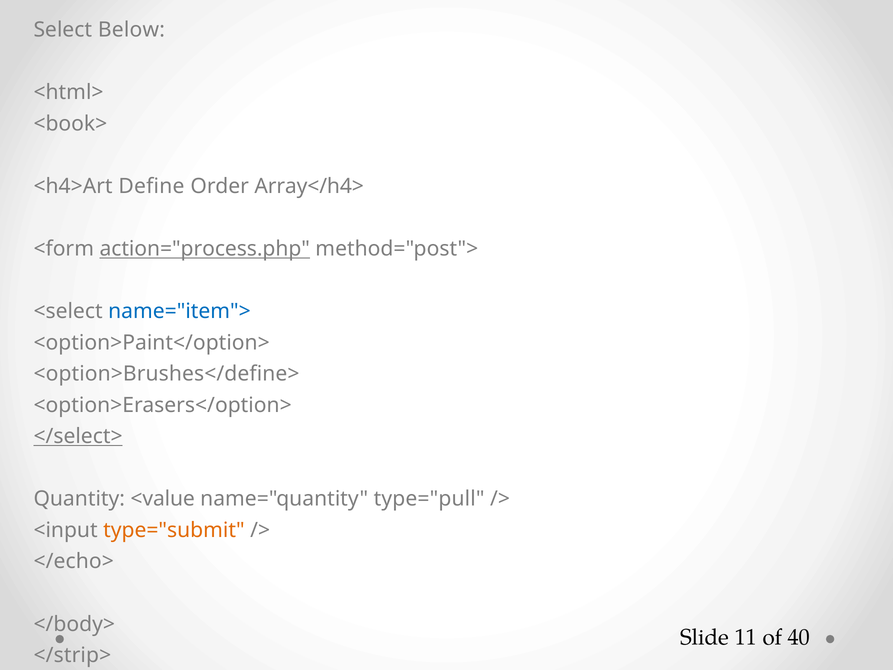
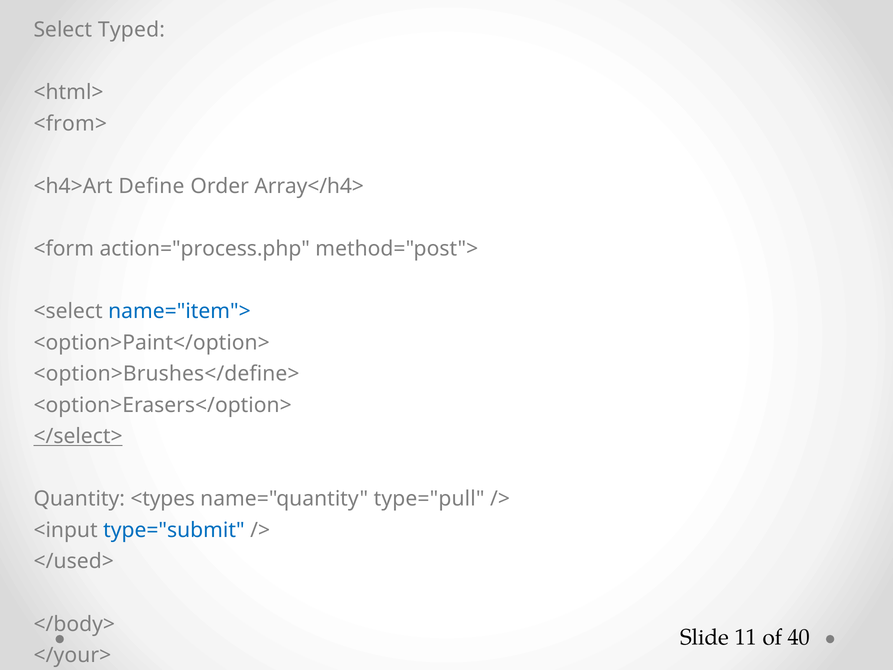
Below: Below -> Typed (131, 30)
<book>: <book> -> <from> (70, 124)
action="process.php underline: present -> none (205, 249)
<value: <value -> <types (163, 499)
type="submit colour: orange -> blue (174, 530)
</echo>: </echo> -> </used> (74, 561)
</strip>: </strip> -> </your> (72, 655)
